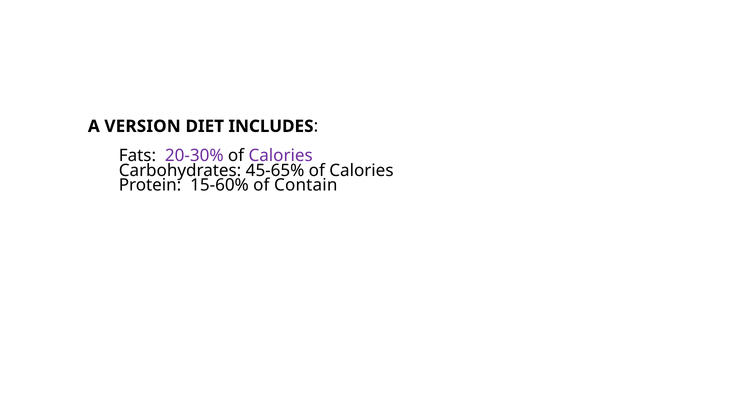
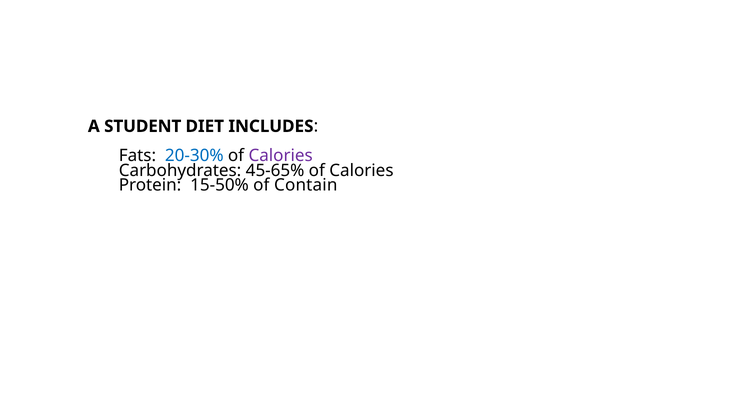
VERSION: VERSION -> STUDENT (143, 126)
20-30% colour: purple -> blue (194, 156)
15-60%: 15-60% -> 15-50% (220, 185)
